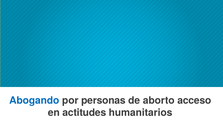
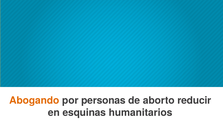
Abogando colour: blue -> orange (34, 101)
acceso: acceso -> reducir (194, 101)
actitudes: actitudes -> esquinas (84, 113)
